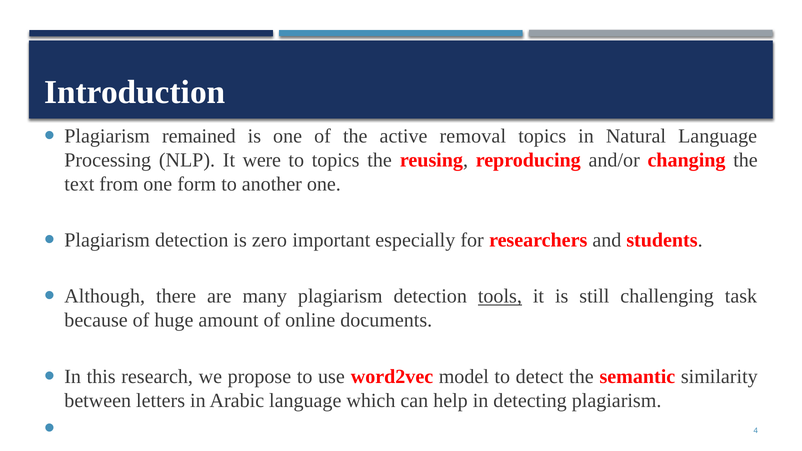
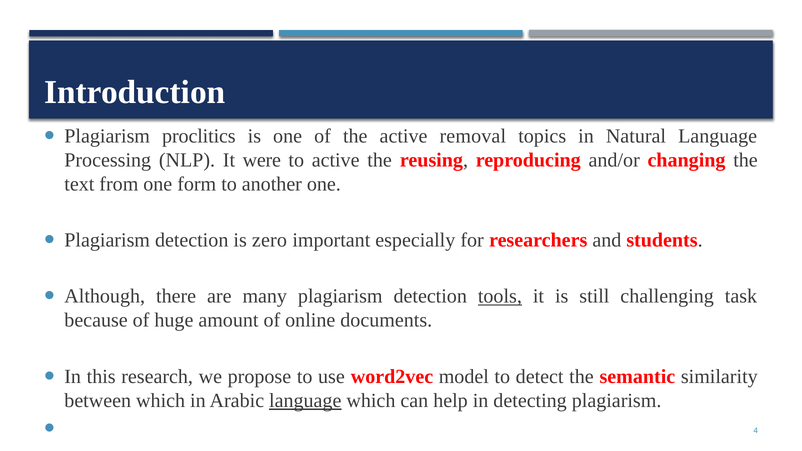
remained: remained -> proclitics (199, 136)
to topics: topics -> active (336, 160)
between letters: letters -> which (161, 401)
language underline: none -> present (305, 401)
